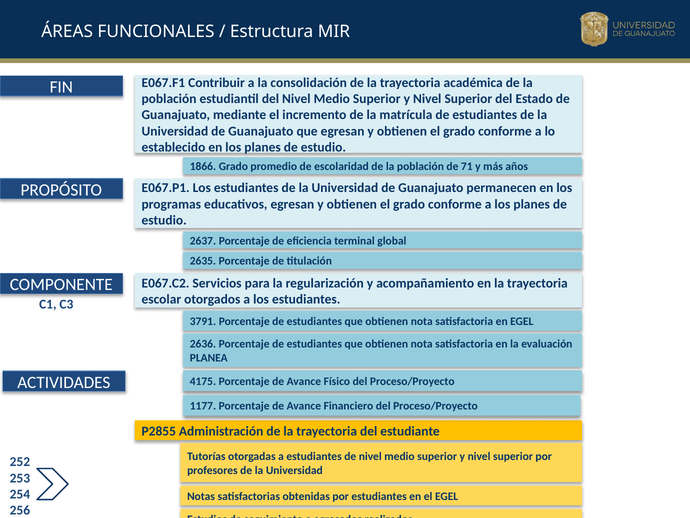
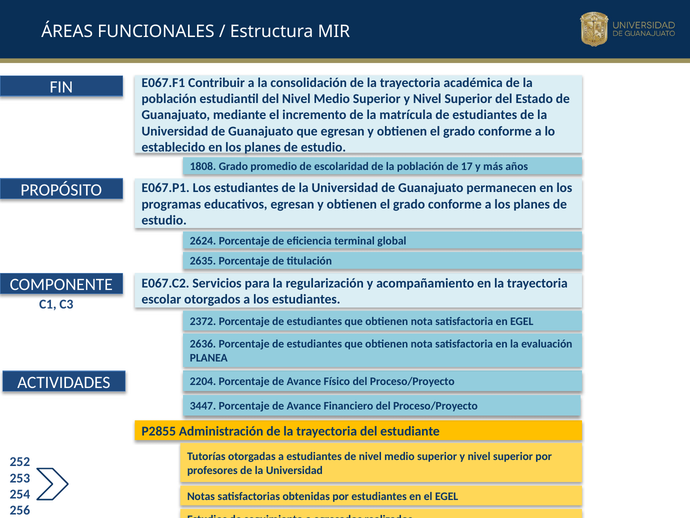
1866: 1866 -> 1808 (203, 166)
71: 71 -> 17 (467, 166)
2637: 2637 -> 2624 (203, 240)
3791: 3791 -> 2372 (203, 321)
4175: 4175 -> 2204 (203, 381)
1177: 1177 -> 3447 (203, 406)
